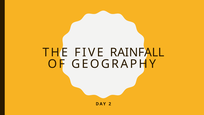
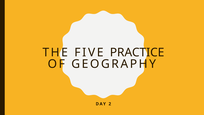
RAINFALL: RAINFALL -> PRACTICE (137, 52)
